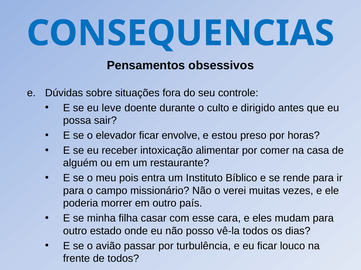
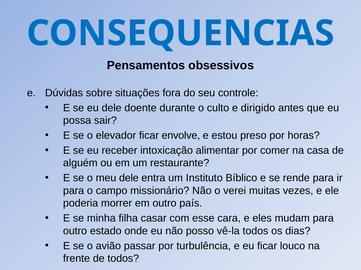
eu leve: leve -> dele (112, 108)
meu pois: pois -> dele (129, 178)
